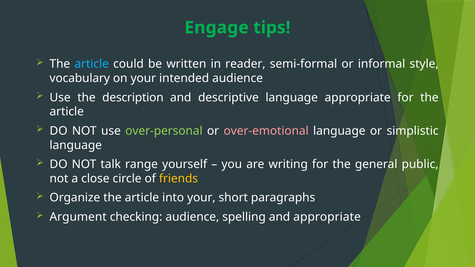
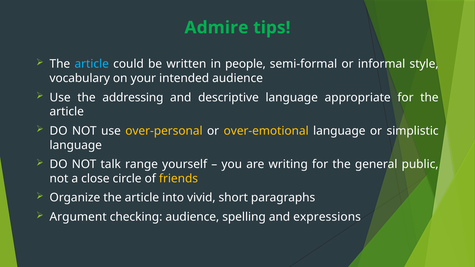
Engage: Engage -> Admire (216, 28)
reader: reader -> people (245, 64)
description: description -> addressing (133, 97)
over-personal colour: light green -> yellow (164, 131)
over-emotional colour: pink -> yellow (266, 131)
into your: your -> vivid (201, 198)
and appropriate: appropriate -> expressions (327, 217)
